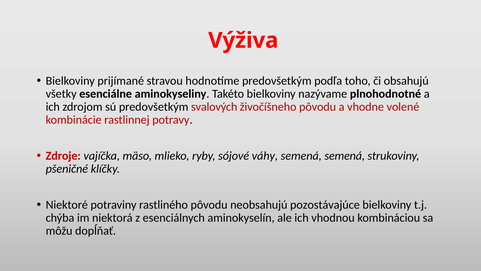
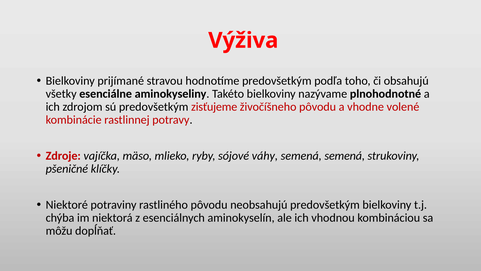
svalových: svalových -> zisťujeme (214, 107)
neobsahujú pozostávajúce: pozostávajúce -> predovšetkým (325, 205)
